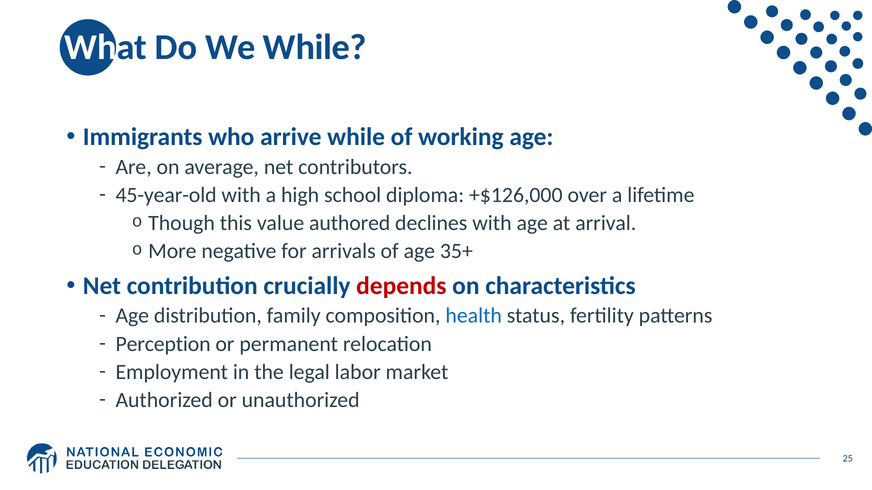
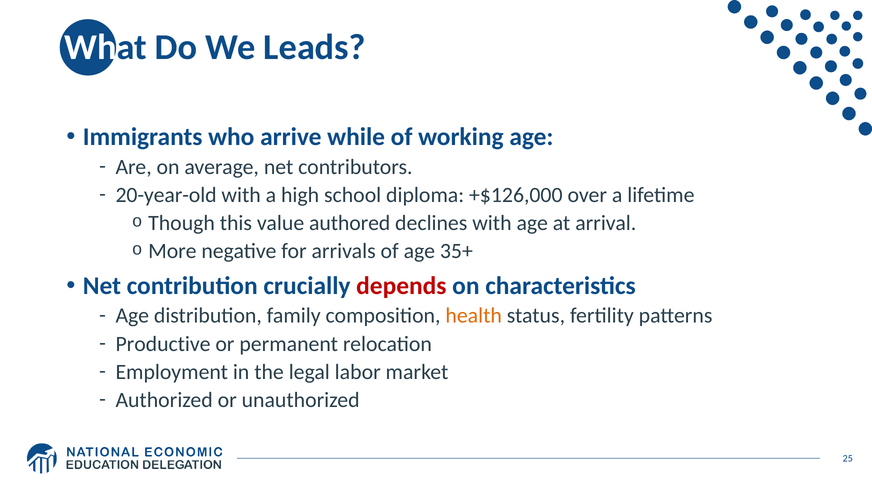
We While: While -> Leads (315, 47)
45-year-old: 45-year-old -> 20-year-old (166, 195)
health colour: blue -> orange (474, 316)
Perception: Perception -> Productive (163, 344)
